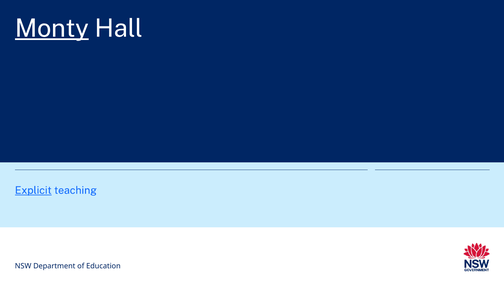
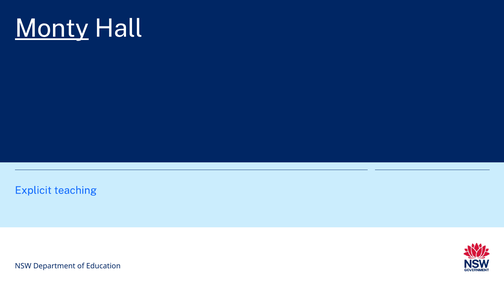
Explicit underline: present -> none (33, 190)
